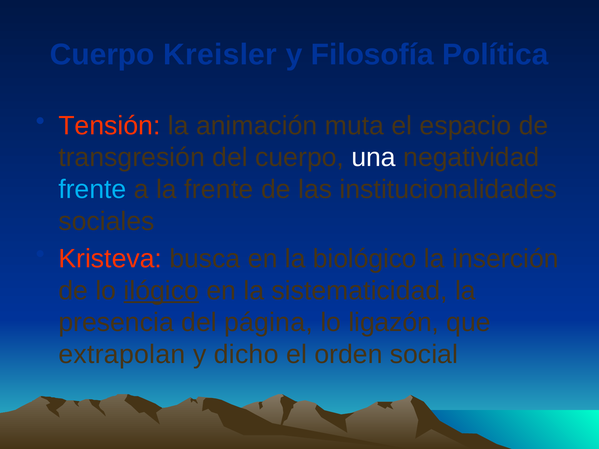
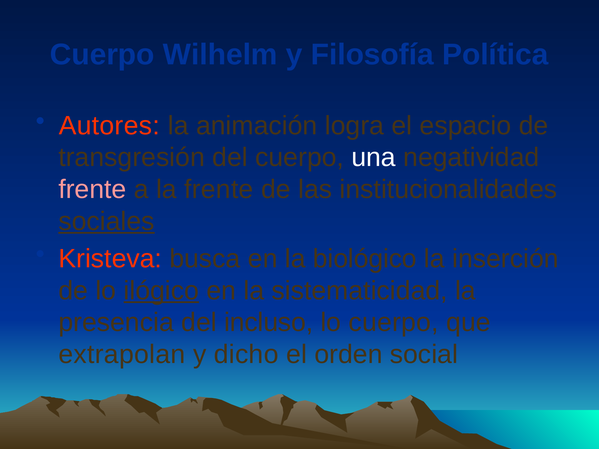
Kreisler: Kreisler -> Wilhelm (220, 54)
Tensión: Tensión -> Autores (109, 126)
muta: muta -> logra (354, 126)
frente colour: light blue -> pink (92, 190)
sociales underline: none -> present (106, 222)
página: página -> incluso (269, 323)
lo ligazón: ligazón -> cuerpo (394, 323)
